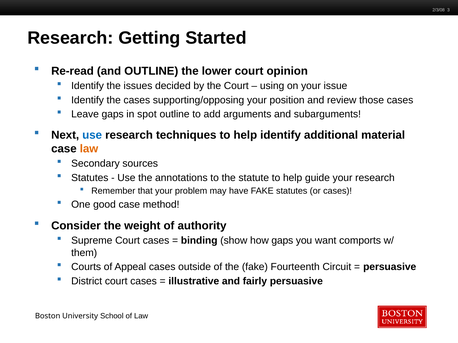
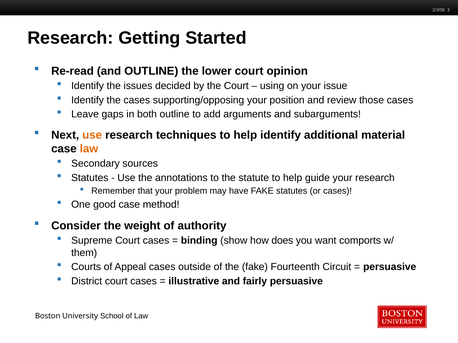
spot: spot -> both (147, 114)
use colour: blue -> orange (92, 135)
how gaps: gaps -> does (282, 241)
